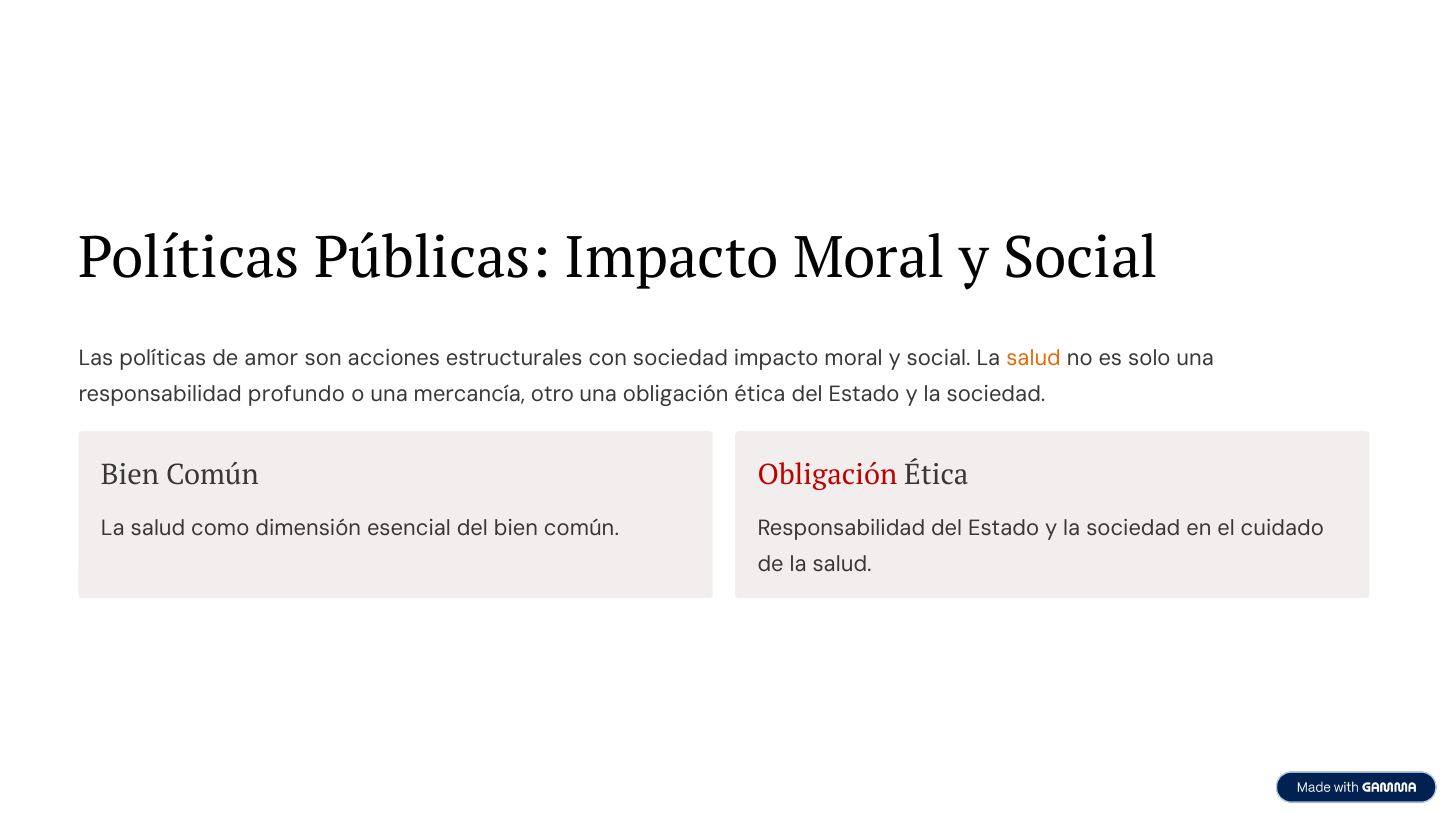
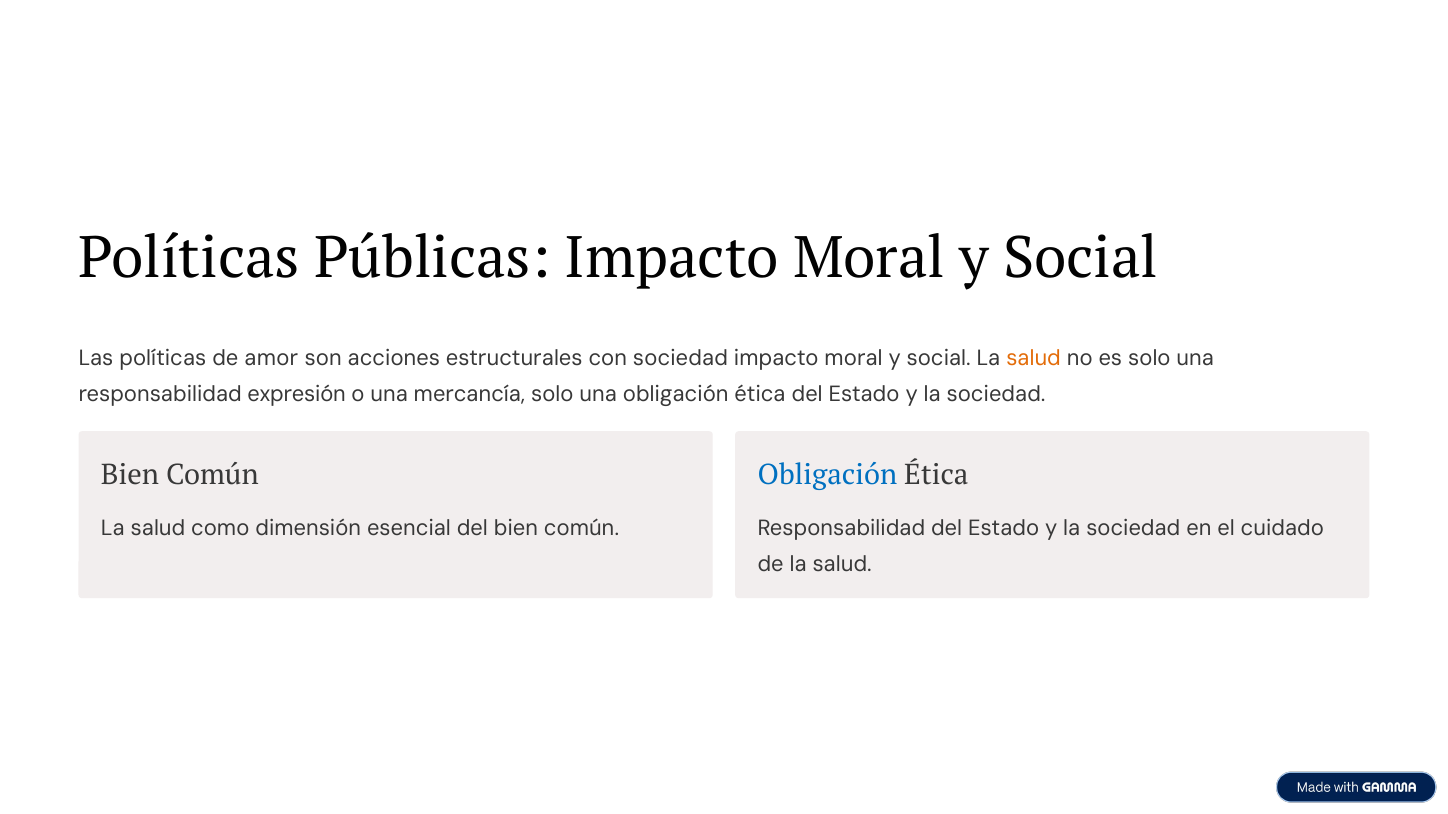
profundo: profundo -> expresión (297, 394)
mercancía otro: otro -> solo (552, 394)
Obligación colour: red -> blue (827, 475)
